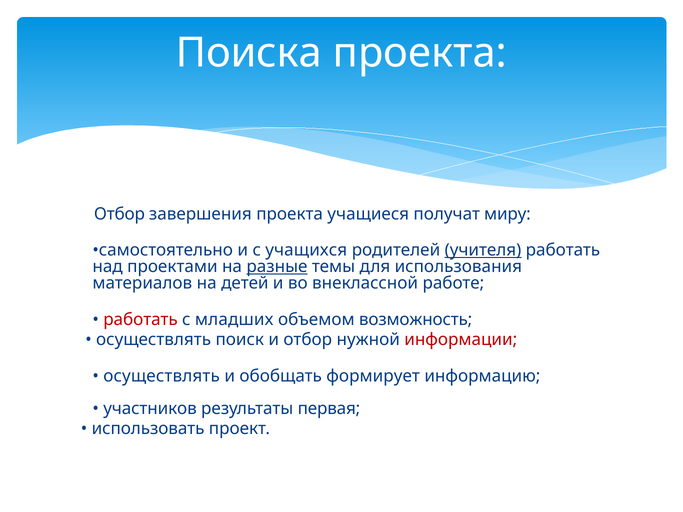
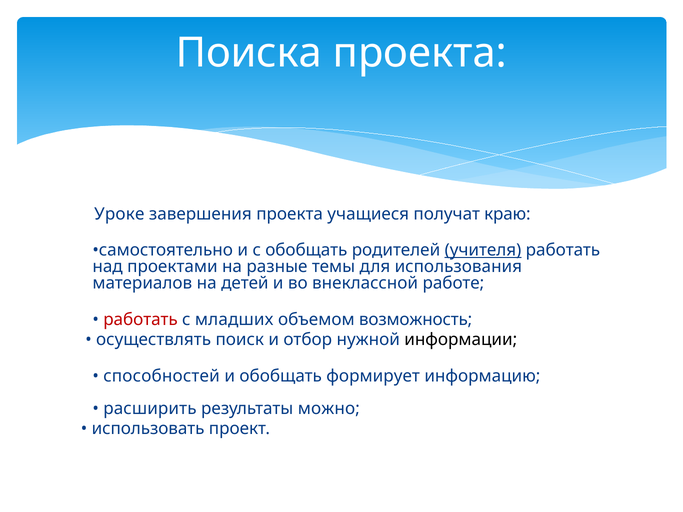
Отбор: Отбор -> Уроке (119, 214)
миру: миру -> краю (507, 214)
с учащихся: учащихся -> обобщать (306, 250)
разные underline: present -> none (277, 267)
информации colour: red -> black (461, 340)
осуществлять: осуществлять -> способностей (162, 376)
участников: участников -> расширить (150, 409)
первая: первая -> можно (329, 409)
